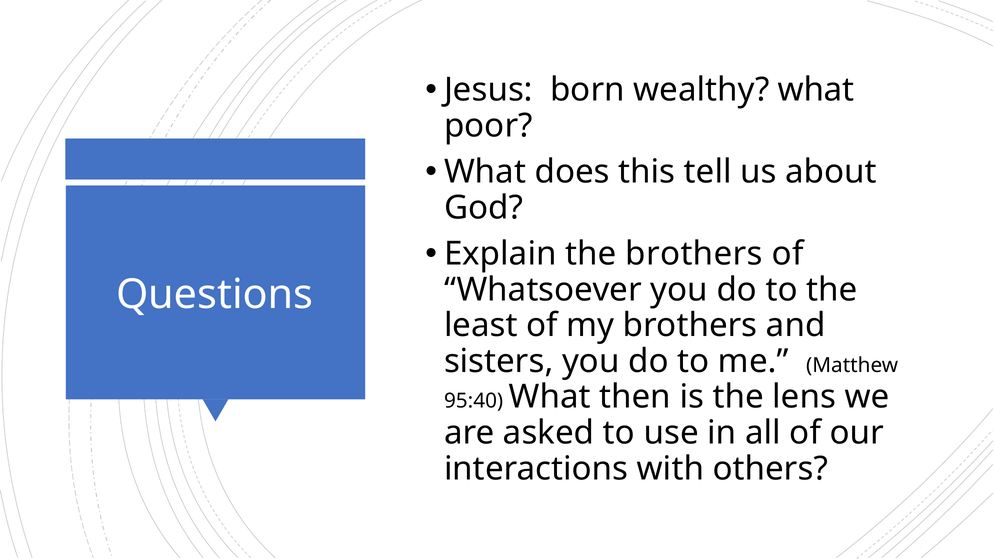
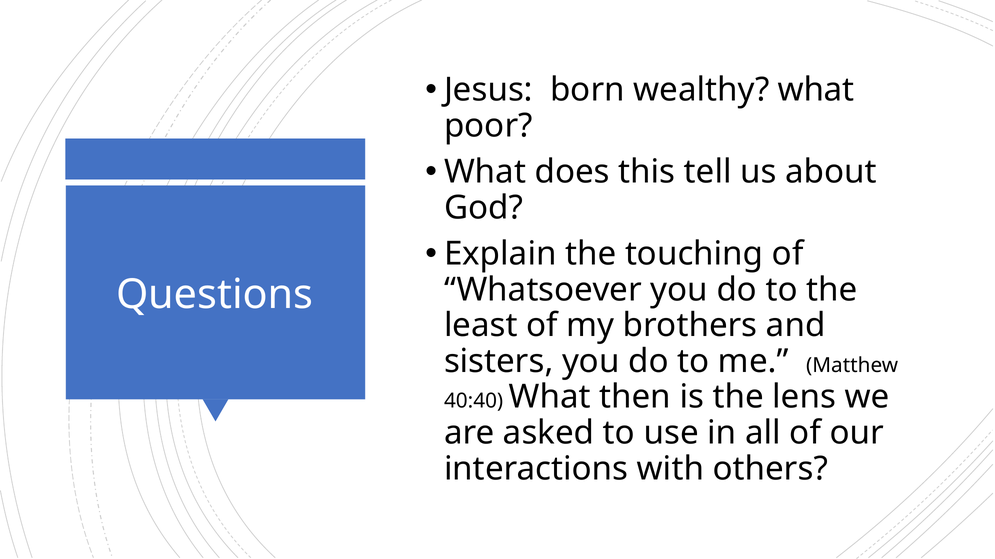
the brothers: brothers -> touching (694, 254)
95:40: 95:40 -> 40:40 (474, 402)
